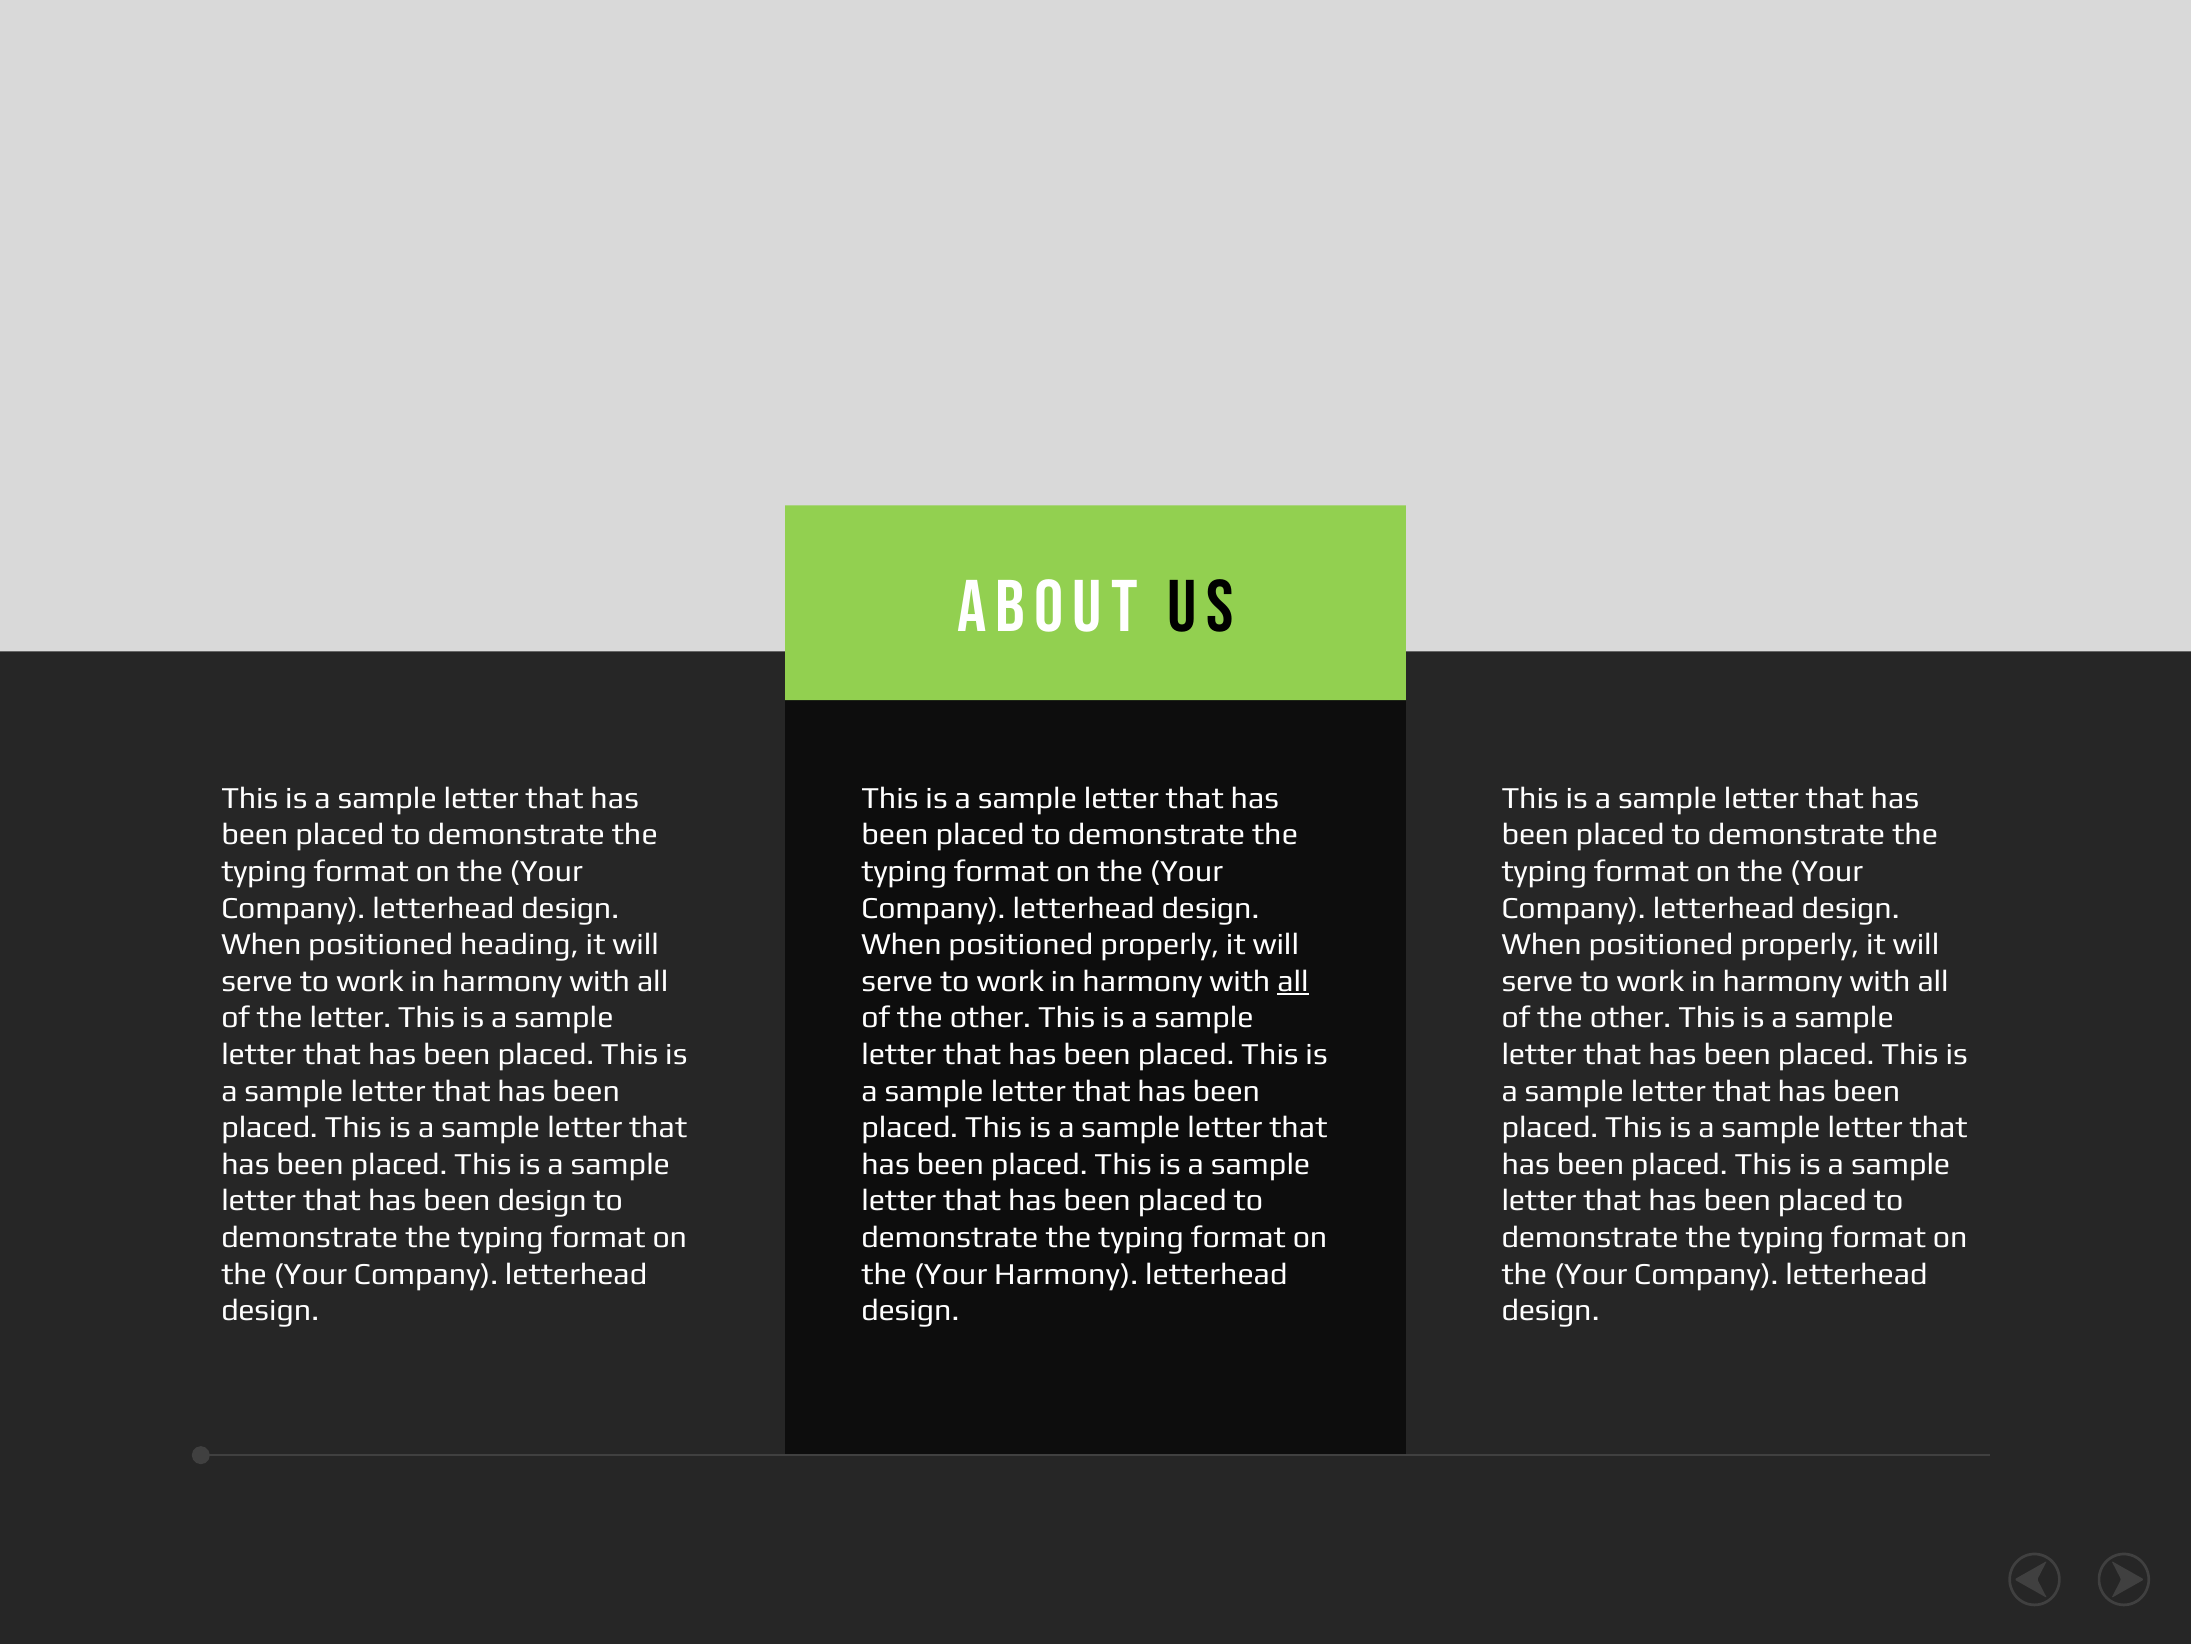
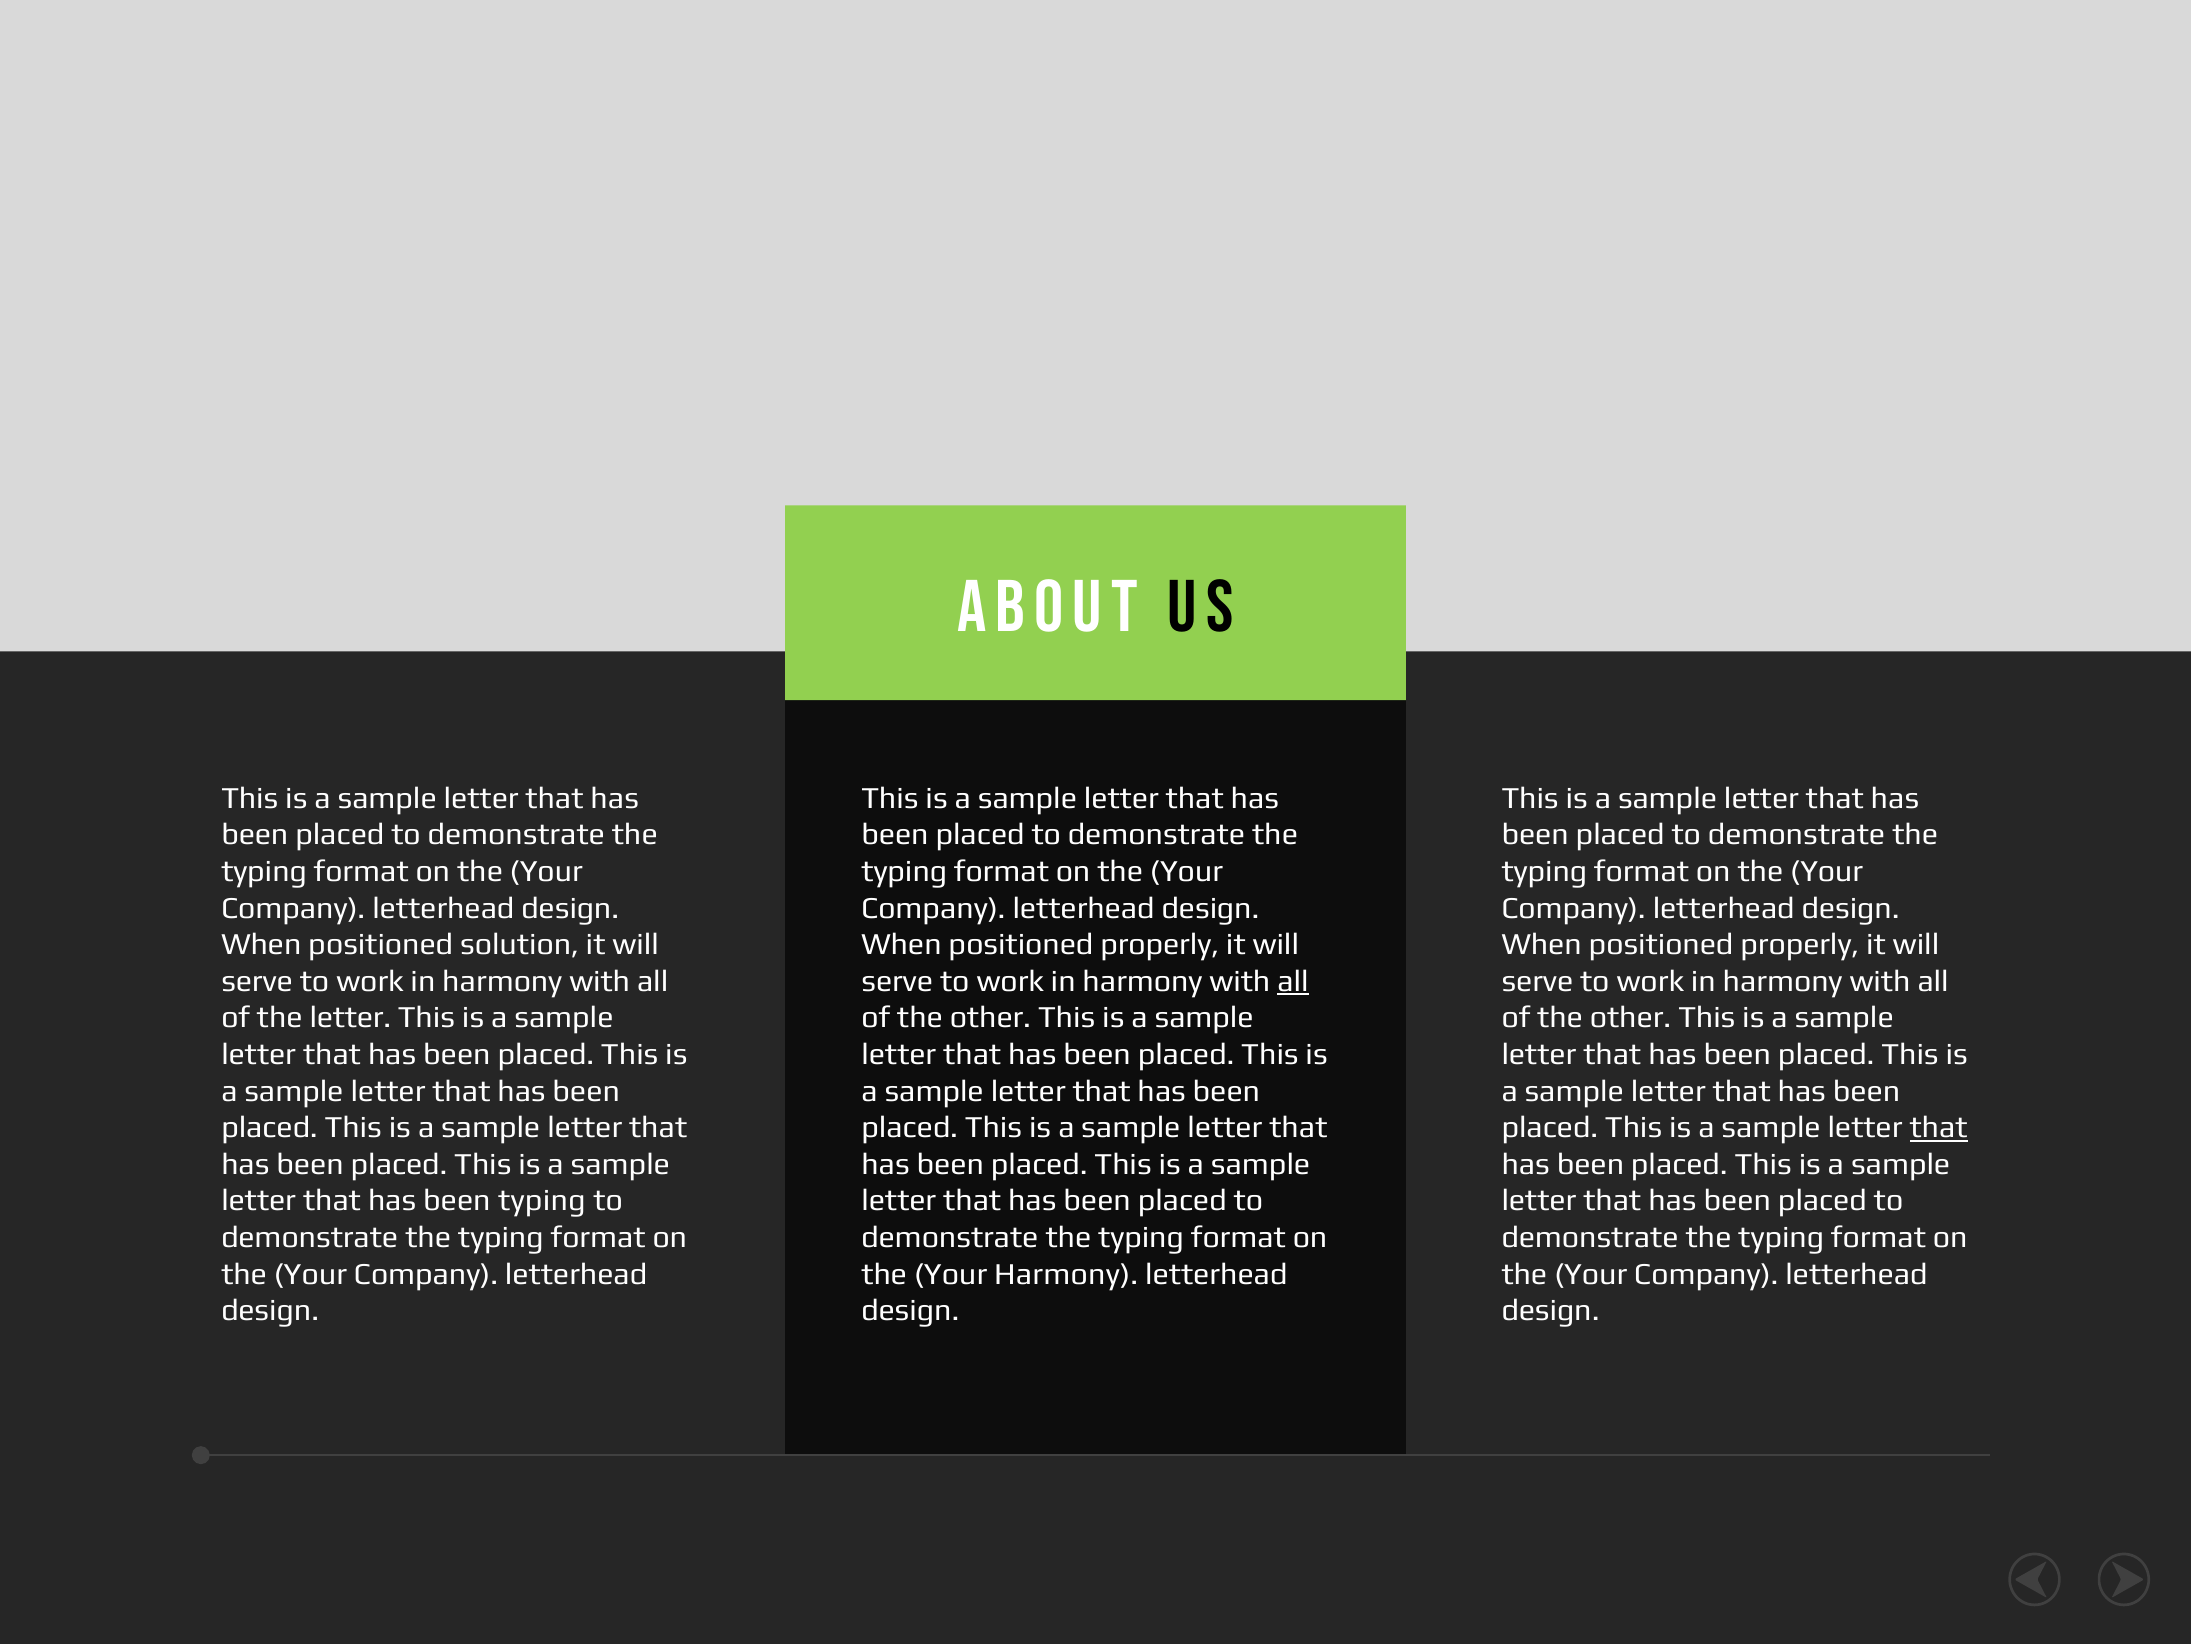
heading: heading -> solution (520, 944)
that underline: none -> present (1939, 1127)
been design: design -> typing (542, 1200)
